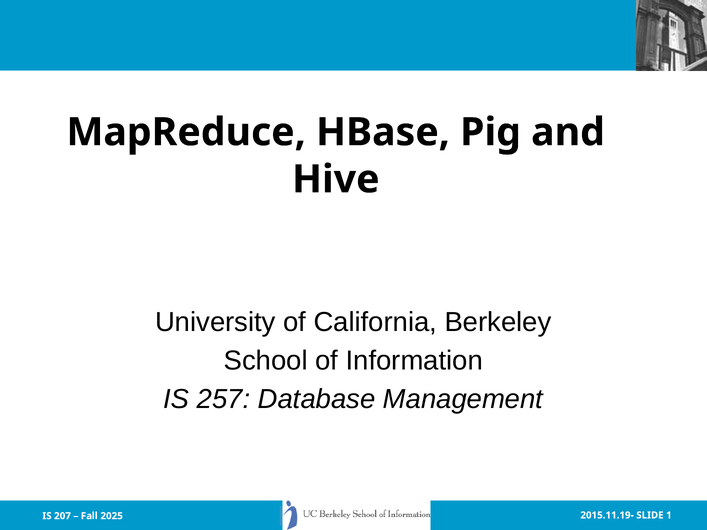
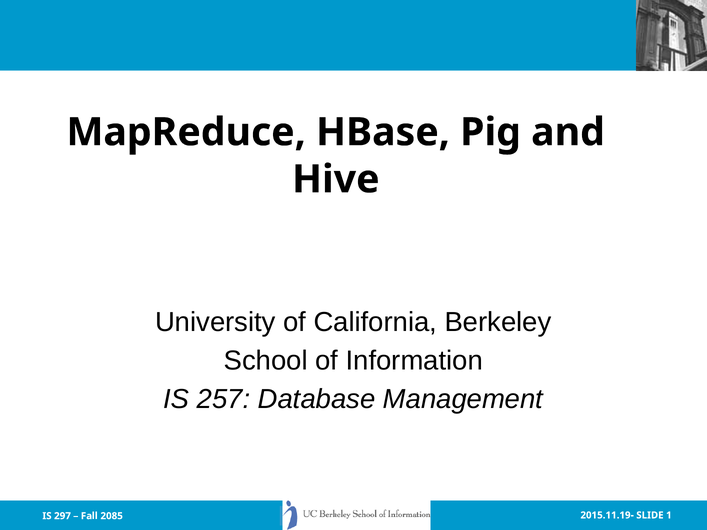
207: 207 -> 297 (62, 516)
2025: 2025 -> 2085 (112, 516)
